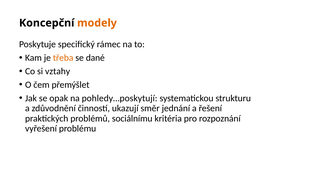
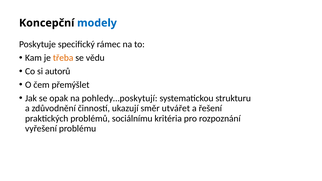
modely colour: orange -> blue (97, 23)
dané: dané -> vědu (95, 58)
vztahy: vztahy -> autorů (58, 71)
jednání: jednání -> utvářet (176, 108)
